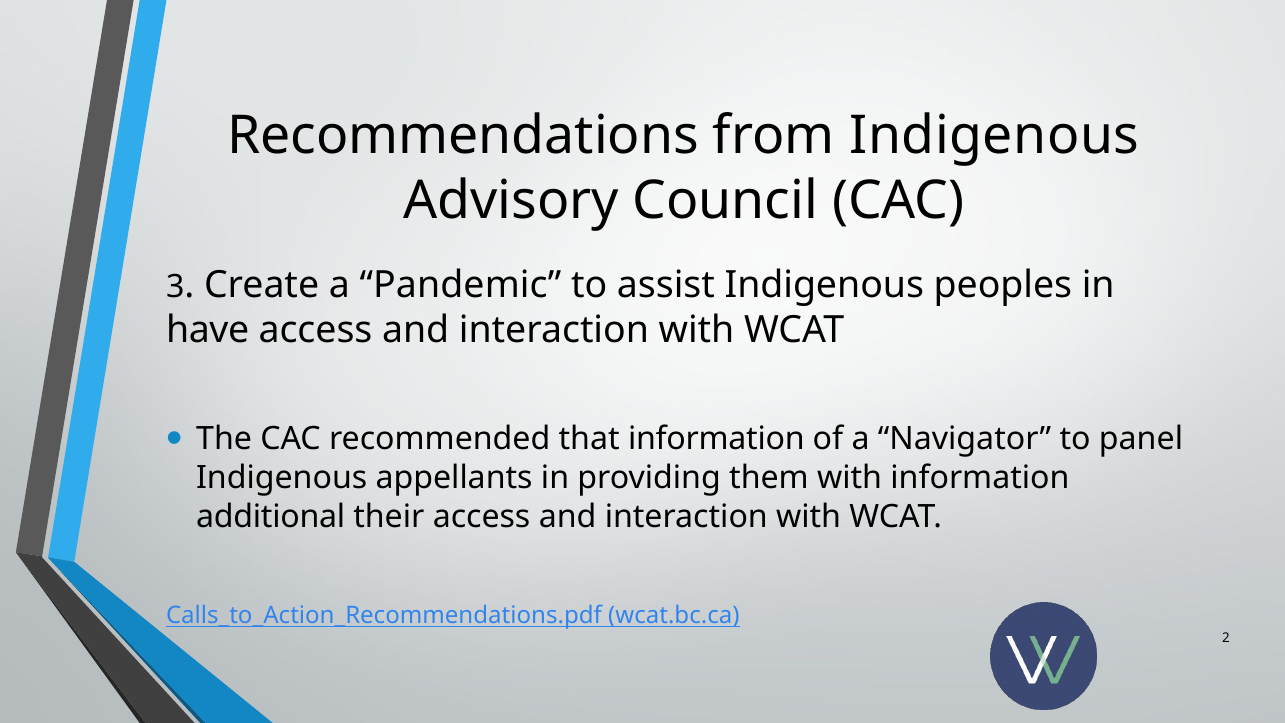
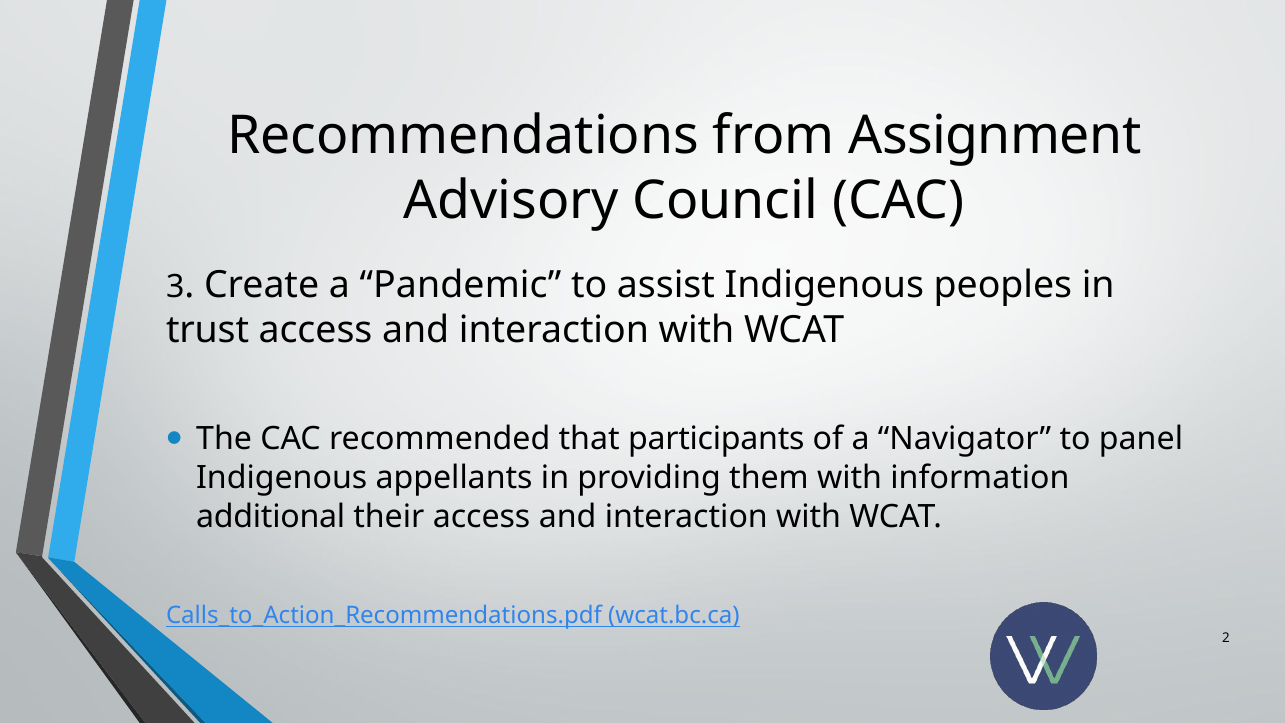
from Indigenous: Indigenous -> Assignment (995, 136)
have: have -> trust (208, 330)
that information: information -> participants (716, 439)
